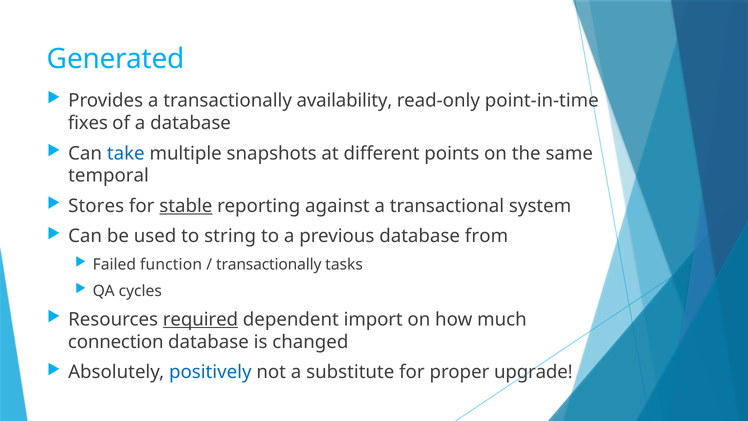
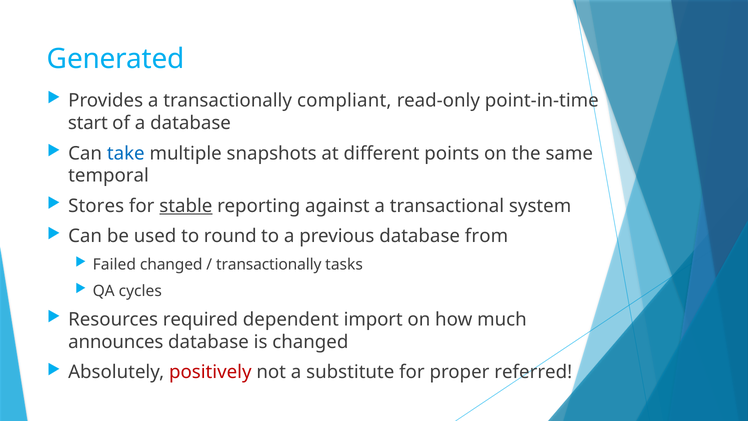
availability: availability -> compliant (344, 101)
fixes: fixes -> start (88, 123)
string: string -> round (230, 236)
Failed function: function -> changed (171, 264)
required underline: present -> none (200, 319)
connection: connection -> announces (116, 342)
positively colour: blue -> red (210, 372)
upgrade: upgrade -> referred (533, 372)
